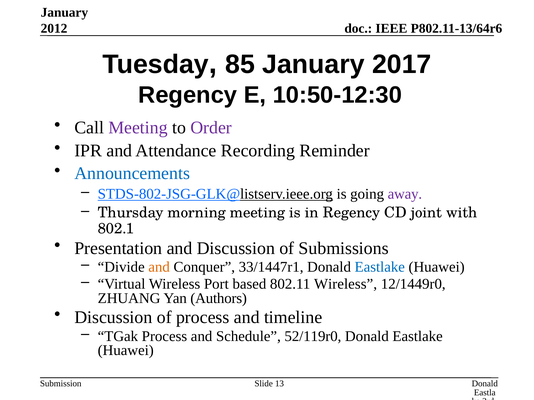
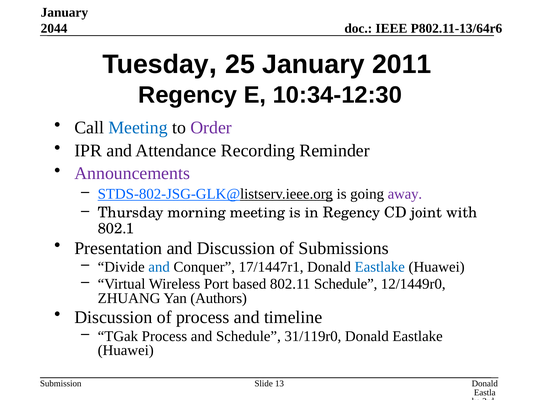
2012: 2012 -> 2044 (54, 28)
85: 85 -> 25 (240, 64)
2017: 2017 -> 2011 (402, 64)
10:50-12:30: 10:50-12:30 -> 10:34-12:30 (337, 95)
Meeting colour: purple -> blue (138, 128)
Announcements colour: blue -> purple (132, 173)
and colour: orange -> blue (159, 267)
33/1447r1: 33/1447r1 -> 17/1447r1 (271, 267)
802.11 Wireless: Wireless -> Schedule (346, 284)
52/119r0: 52/119r0 -> 31/119r0 (313, 337)
